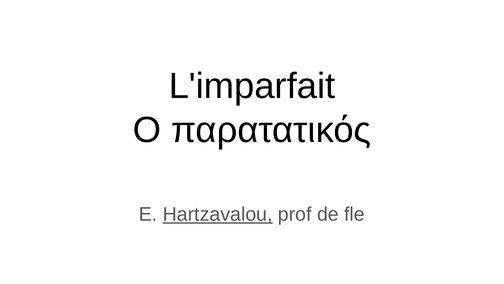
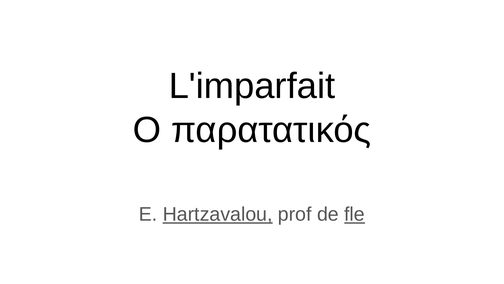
fle underline: none -> present (355, 214)
